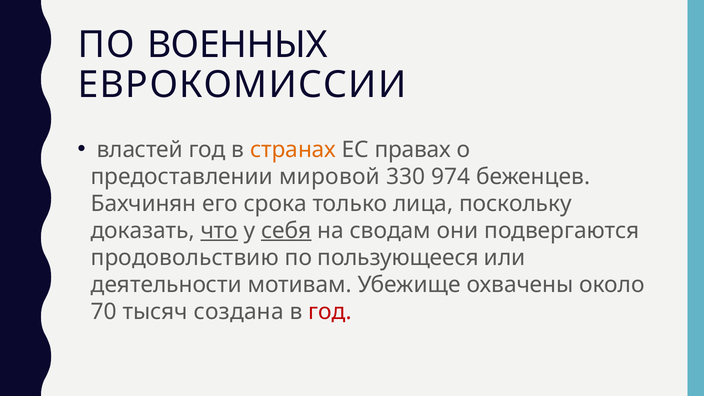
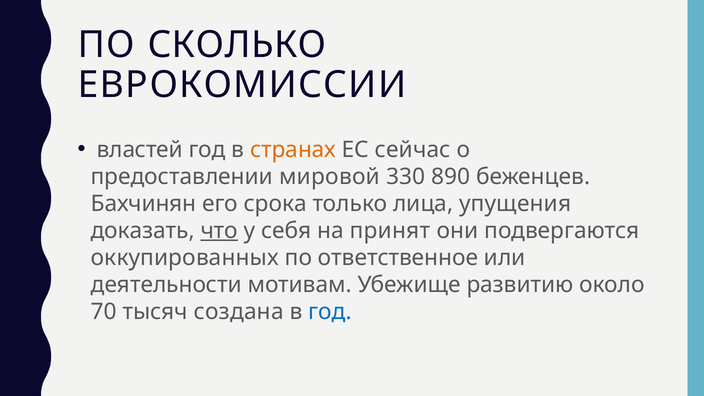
ВОЕННЫХ: ВОЕННЫХ -> СКОЛЬКО (237, 45)
правах: правах -> сейчас (413, 150)
974: 974 -> 890 (451, 177)
поскольку: поскольку -> упущения (515, 204)
себя underline: present -> none (286, 231)
сводам: сводам -> принят (390, 231)
продовольствию: продовольствию -> оккупированных (185, 258)
пользующееся: пользующееся -> ответственное (398, 258)
охвачены: охвачены -> развитию (520, 285)
год colour: red -> blue (330, 312)
